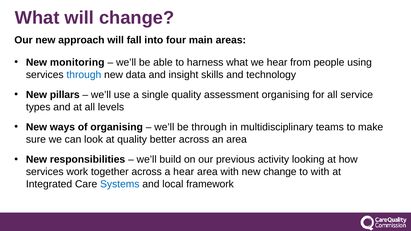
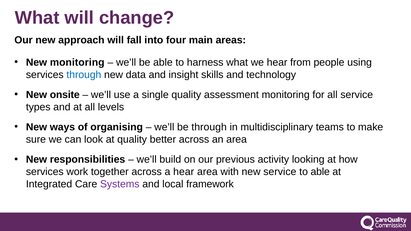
pillars: pillars -> onsite (65, 95)
assessment organising: organising -> monitoring (286, 95)
new change: change -> service (280, 172)
to with: with -> able (320, 172)
Systems colour: blue -> purple (120, 184)
